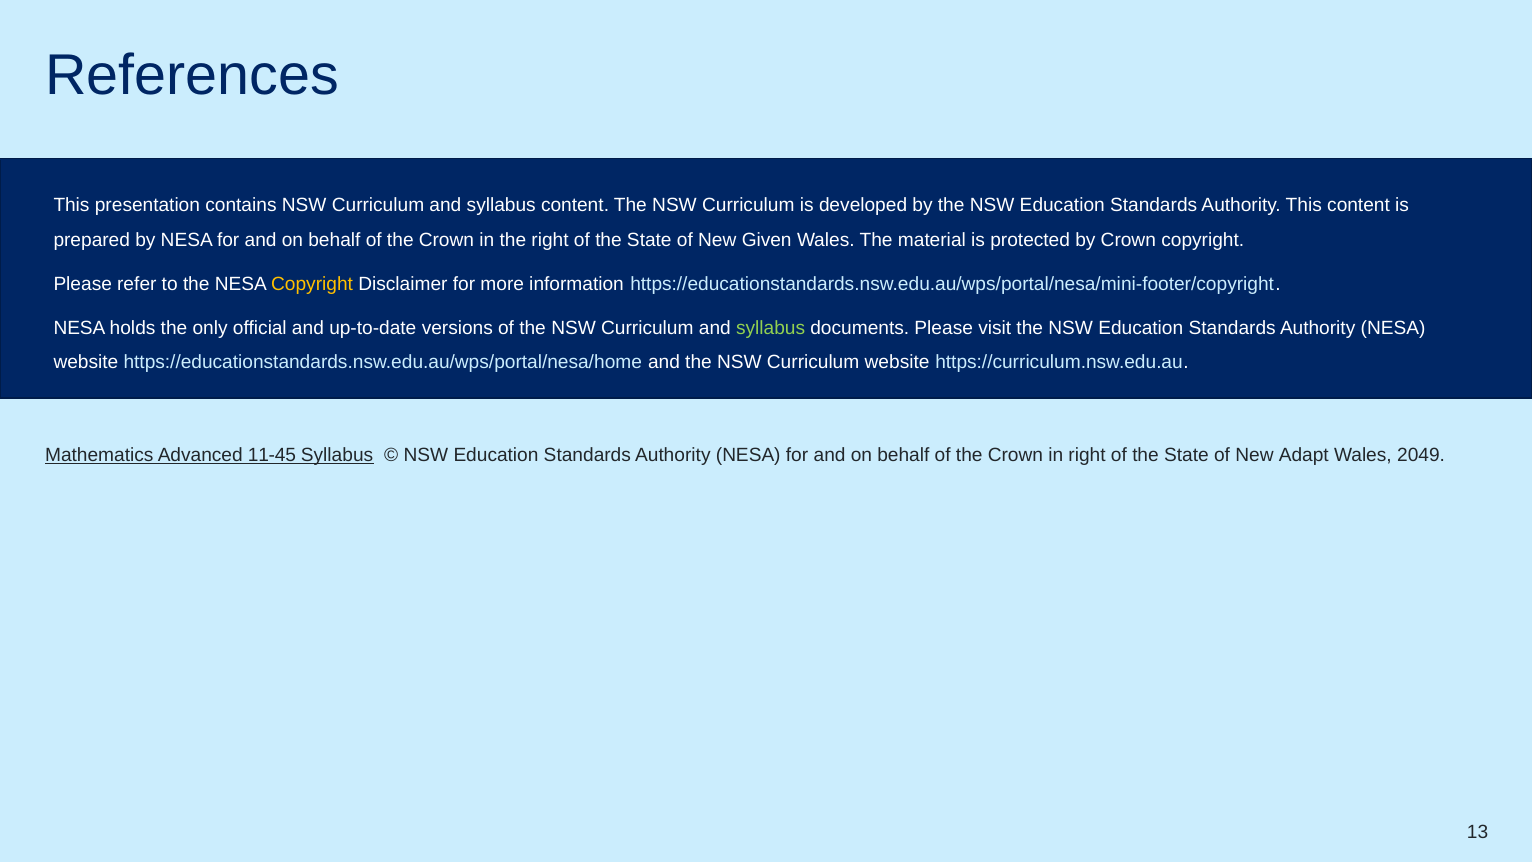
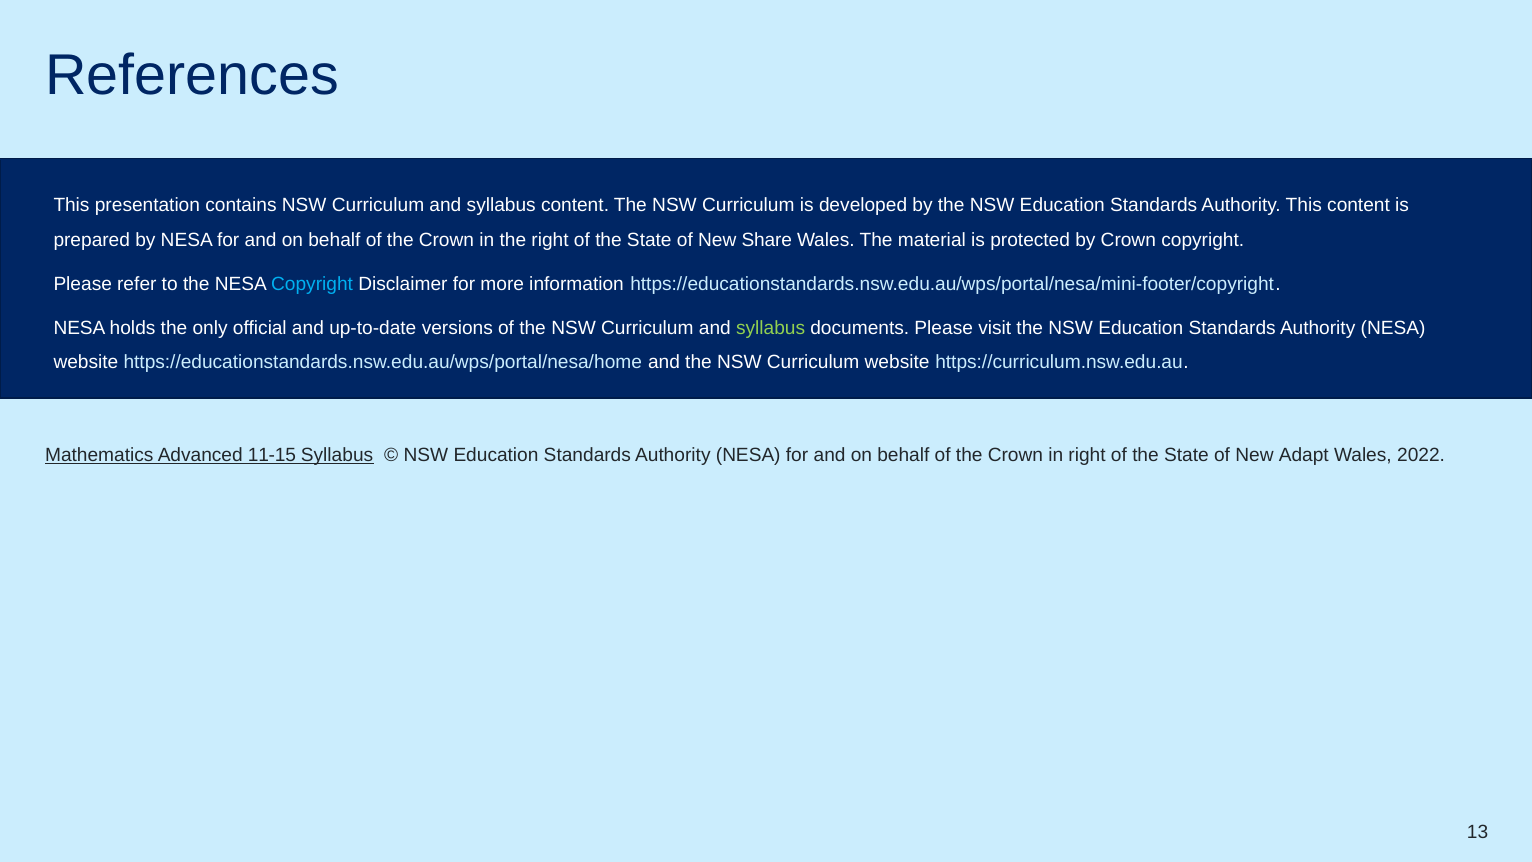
Given: Given -> Share (767, 240)
Copyright colour: yellow -> light blue (312, 284)
11-45: 11-45 -> 11-15 (272, 455)
2049: 2049 -> 2022 (1421, 455)
